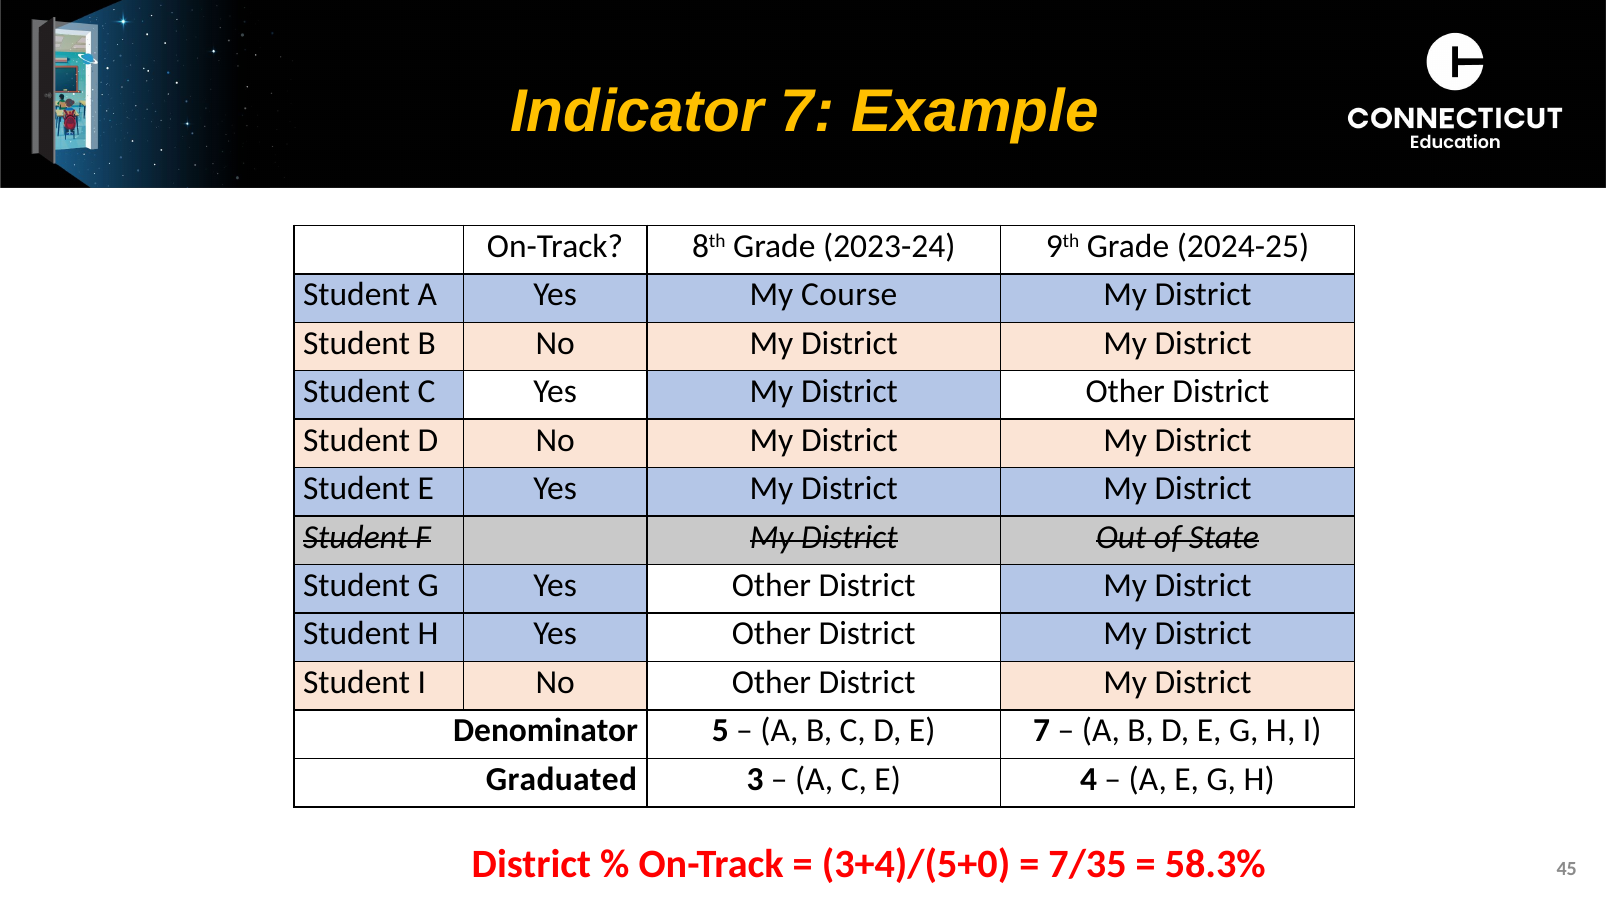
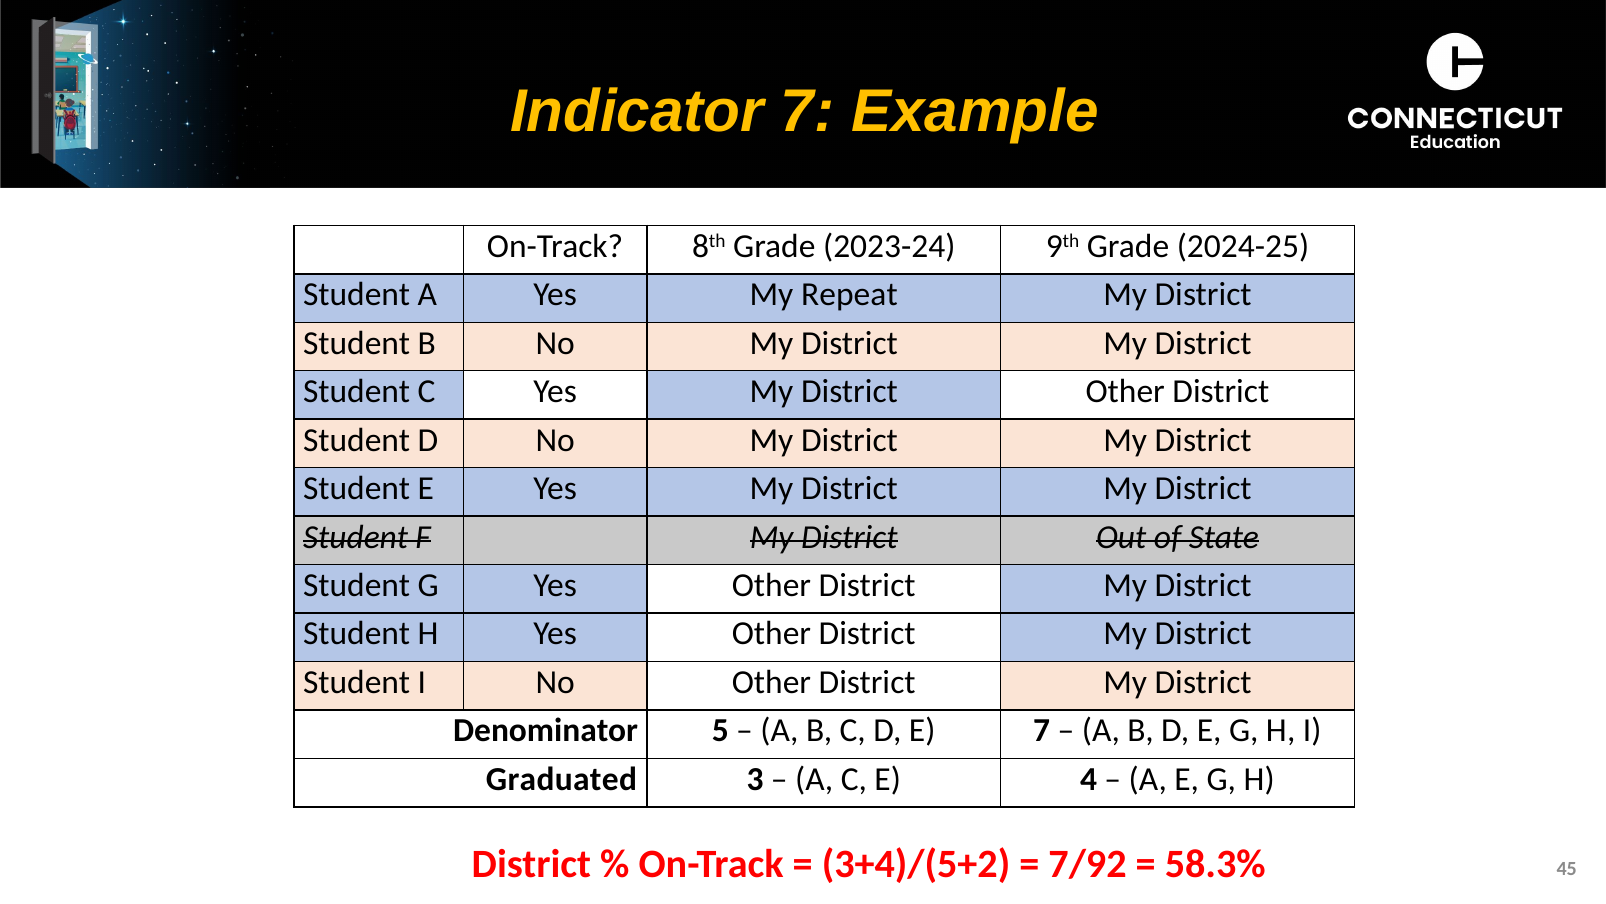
Course: Course -> Repeat (849, 295)
3+4)/(5+0: 3+4)/(5+0 -> 3+4)/(5+2 (916, 863)
7/35: 7/35 -> 7/92 (1088, 863)
